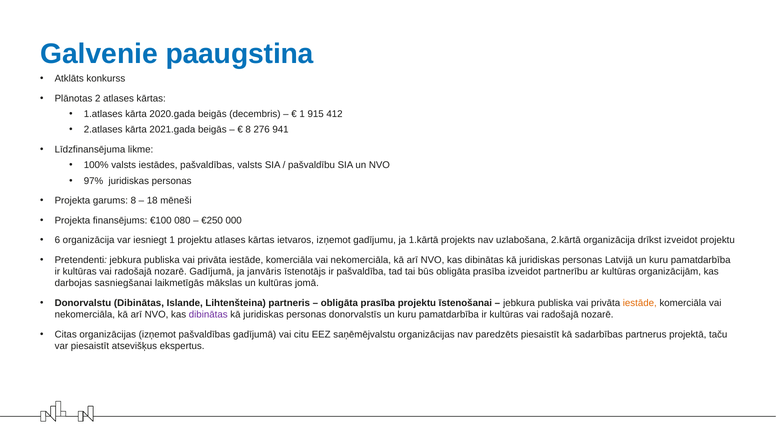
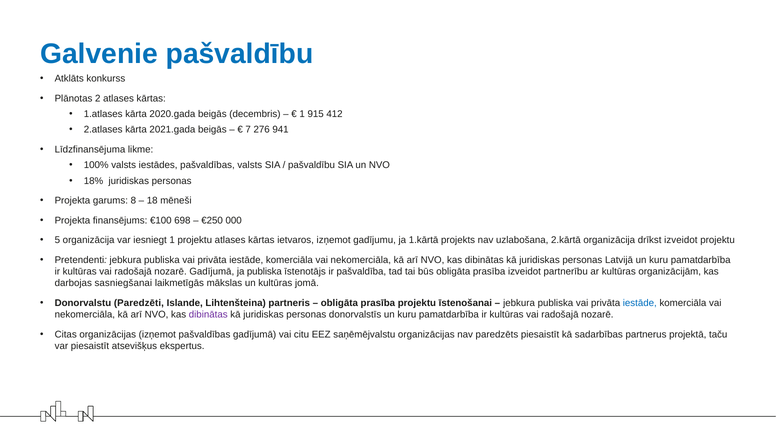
Galvenie paaugstina: paaugstina -> pašvaldību (240, 54)
8: 8 -> 7 (248, 130)
97%: 97% -> 18% (93, 181)
080: 080 -> 698 (182, 220)
6: 6 -> 5 (57, 240)
ja janvāris: janvāris -> publiska (264, 271)
Donorvalstu Dibinātas: Dibinātas -> Paredzēti (139, 303)
iestāde colour: orange -> blue (640, 303)
